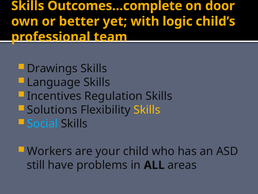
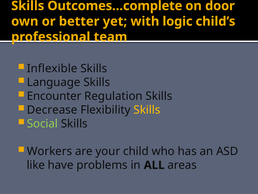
Drawings: Drawings -> Inflexible (52, 68)
Incentives: Incentives -> Encounter (54, 96)
Solutions: Solutions -> Decrease (52, 110)
Social colour: light blue -> light green (42, 123)
still: still -> like (36, 165)
